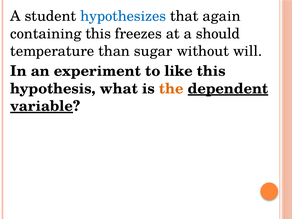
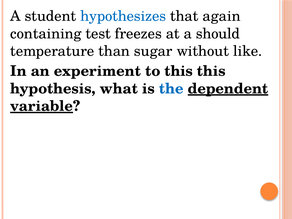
containing this: this -> test (98, 34)
will: will -> like (248, 51)
to like: like -> this (179, 71)
the colour: orange -> blue (171, 89)
